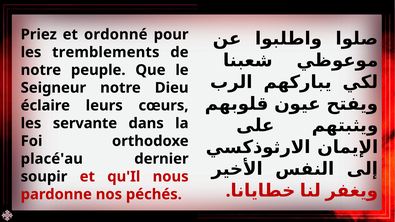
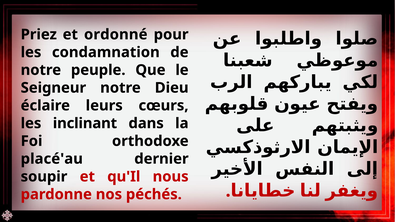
tremblements: tremblements -> condamnation (106, 52)
servante: servante -> inclinant (85, 123)
